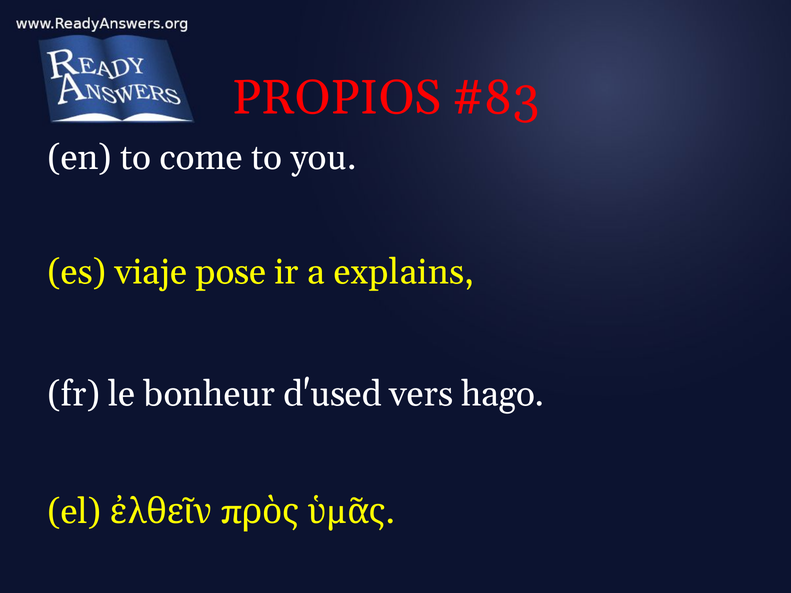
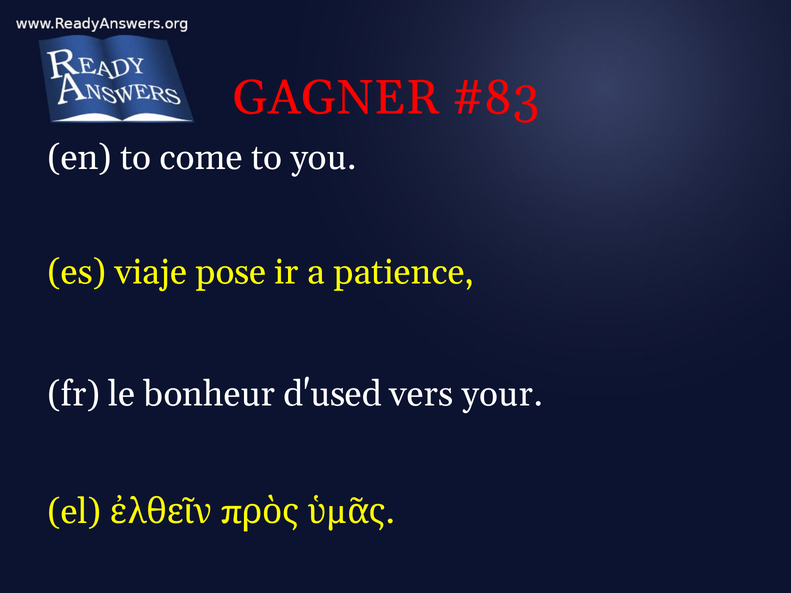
PROPIOS: PROPIOS -> GAGNER (336, 98)
explains: explains -> patience (404, 272)
hago: hago -> your (502, 394)
